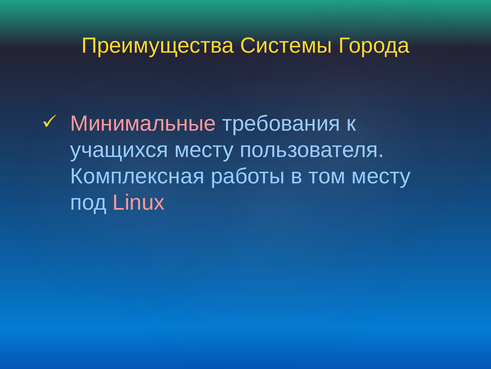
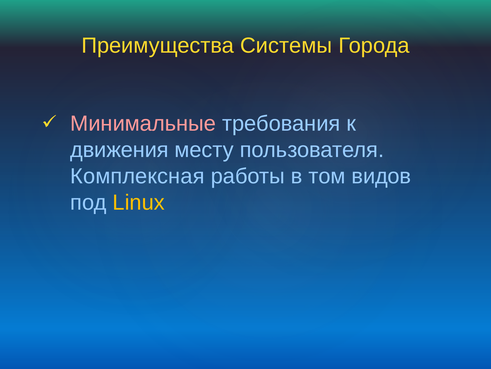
учащихся: учащихся -> движения (119, 150)
том месту: месту -> видов (381, 176)
Linux colour: pink -> yellow (139, 202)
